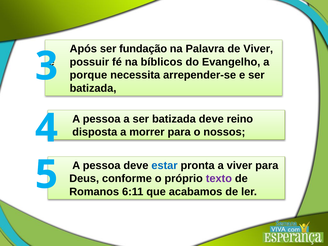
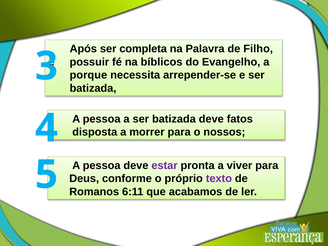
fundação: fundação -> completa (143, 49)
de Viver: Viver -> Filho (258, 49)
reino: reino -> fatos (240, 119)
estar colour: blue -> purple (165, 166)
